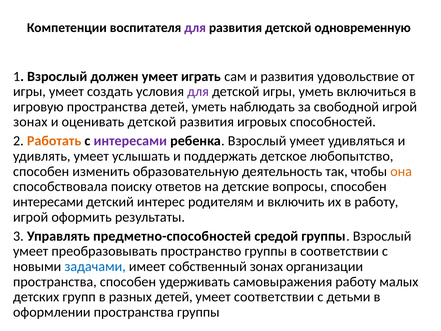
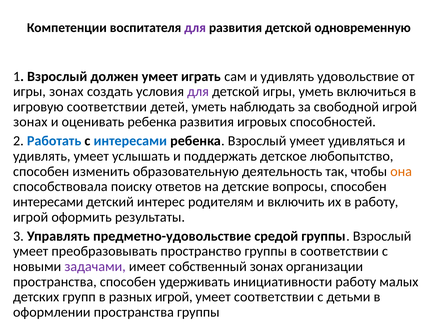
сам и развития: развития -> удивлять (287, 76)
игры умеет: умеет -> зонах (66, 92)
игровую пространства: пространства -> соответствии (107, 107)
оценивать детской: детской -> ребенка (152, 122)
Работать colour: orange -> blue (54, 141)
интересами colour: purple -> blue (130, 141)
предметно-способностей: предметно-способностей -> предметно-удовольствие (172, 236)
задачами colour: blue -> purple (95, 266)
самовыражения: самовыражения -> инициативности (283, 282)
разных детей: детей -> игрой (174, 297)
